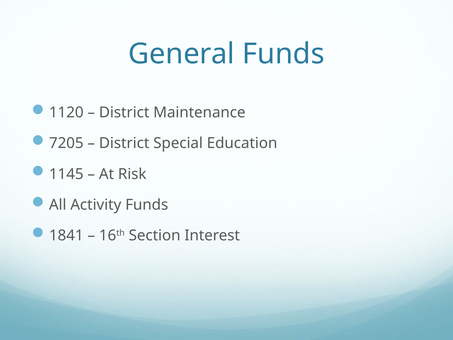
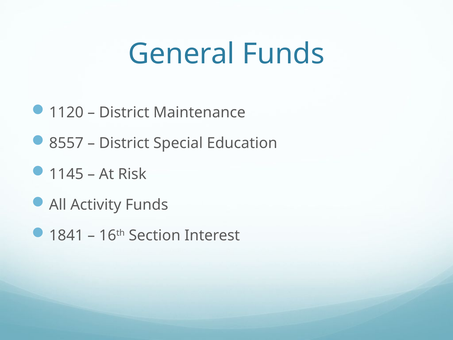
7205: 7205 -> 8557 (66, 143)
